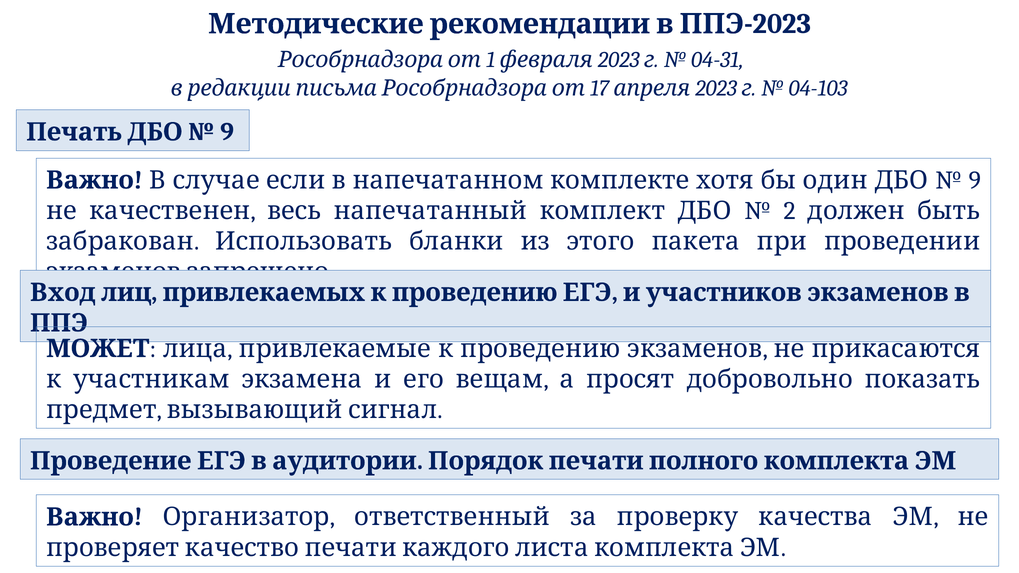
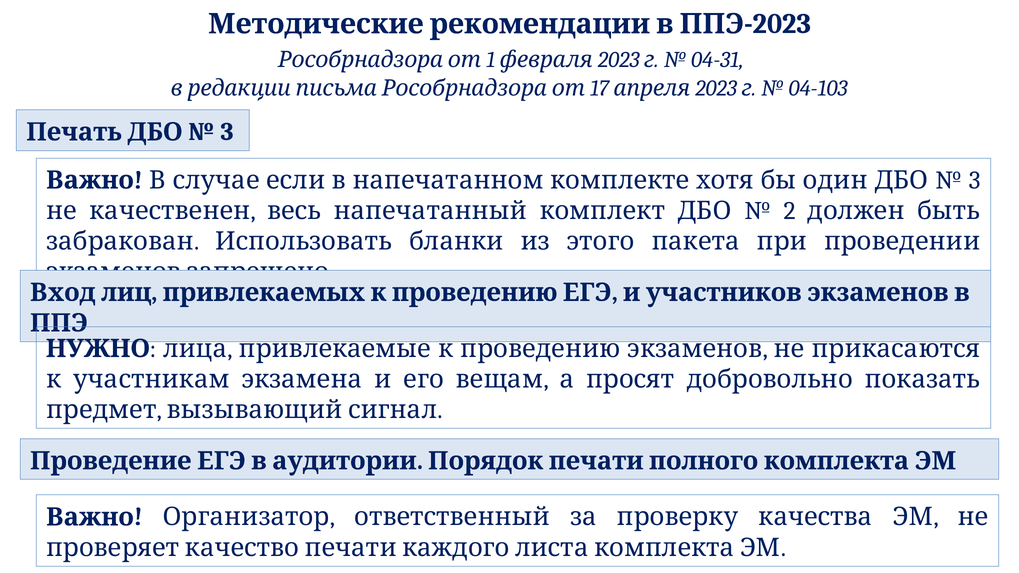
9: 9 -> 3 (227, 132)
9: 9 -> 3 (975, 180)
МОЖЕТ: МОЖЕТ -> НУЖНО (98, 349)
